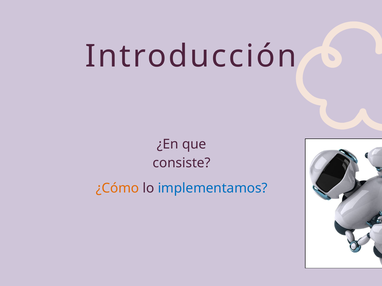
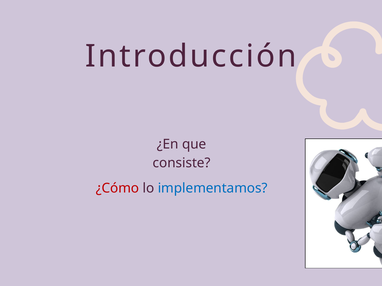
¿Cómo colour: orange -> red (117, 188)
